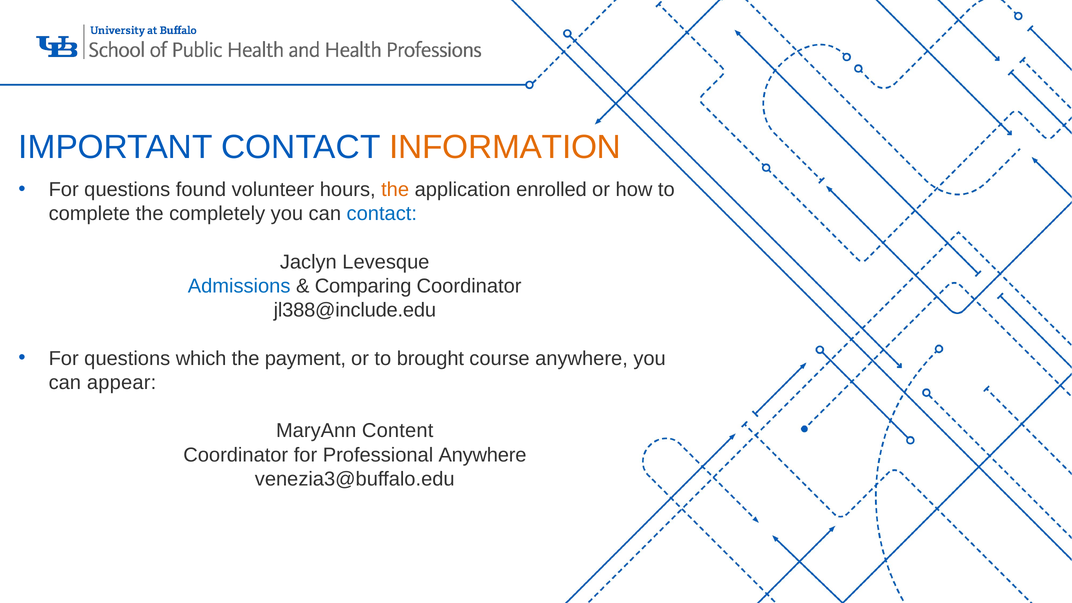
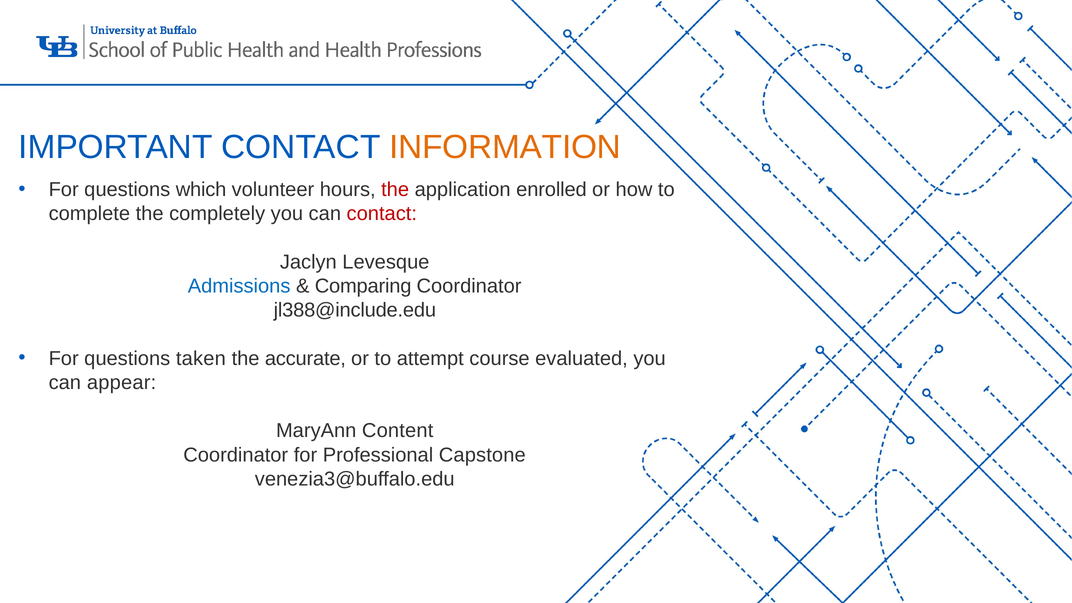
found: found -> which (201, 190)
the colour: orange -> red (395, 190)
contact colour: blue -> red (382, 214)
which: which -> taken (201, 358)
payment: payment -> accurate (305, 358)
brought: brought -> attempt (430, 358)
course anywhere: anywhere -> evaluated (582, 358)
Professional Anywhere: Anywhere -> Capstone (482, 455)
